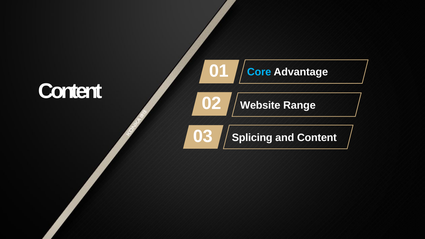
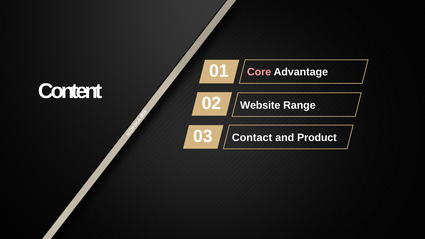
Core colour: light blue -> pink (259, 72)
Splicing: Splicing -> Contact (252, 138)
and Content: Content -> Product (317, 138)
